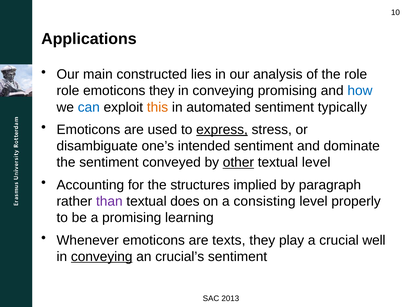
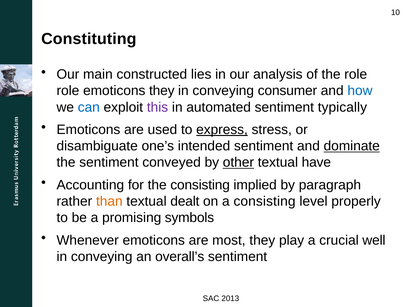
Applications: Applications -> Constituting (89, 39)
conveying promising: promising -> consumer (287, 91)
this colour: orange -> purple (158, 107)
dominate underline: none -> present (352, 146)
textual level: level -> have (316, 163)
the structures: structures -> consisting (200, 185)
than colour: purple -> orange (109, 202)
does: does -> dealt (185, 202)
learning: learning -> symbols (189, 218)
texts: texts -> most (229, 241)
conveying underline: present -> none (102, 257)
crucial’s: crucial’s -> overall’s (180, 257)
